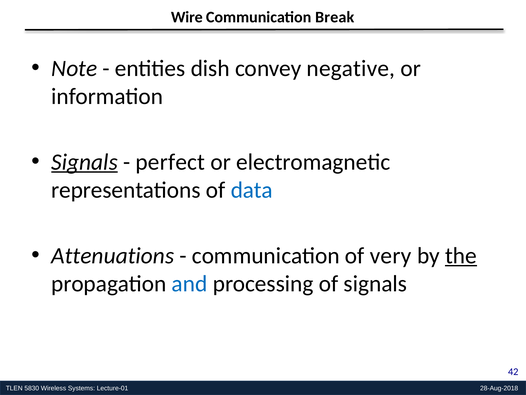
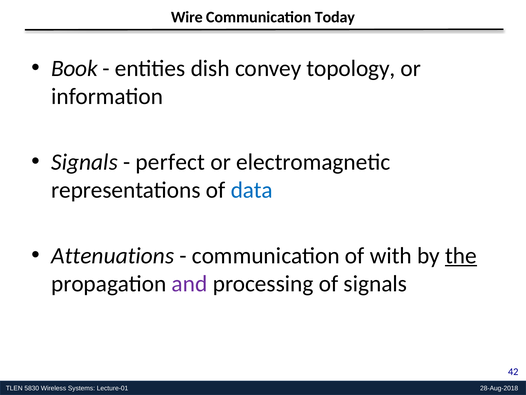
Break: Break -> Today (335, 17)
Note: Note -> Book (74, 68)
negative: negative -> topology (351, 68)
Signals underline: present -> none (85, 162)
very: very -> with (391, 255)
and colour: blue -> purple (190, 283)
